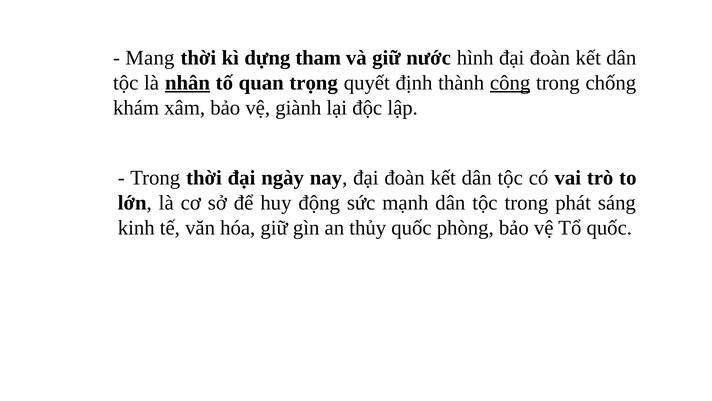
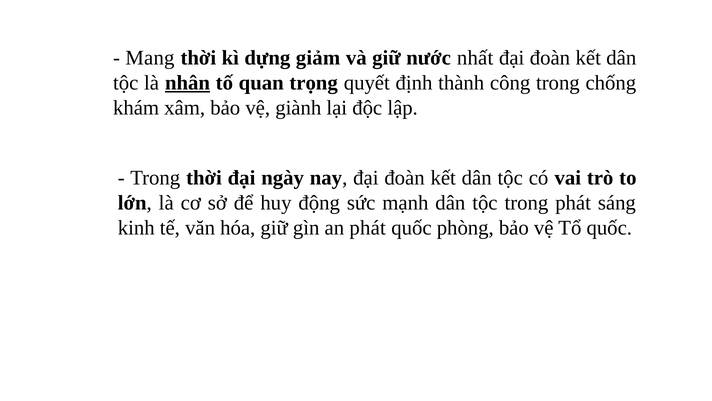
tham: tham -> giảm (318, 58)
hình: hình -> nhất (475, 58)
công underline: present -> none (510, 83)
an thủy: thủy -> phát (368, 228)
